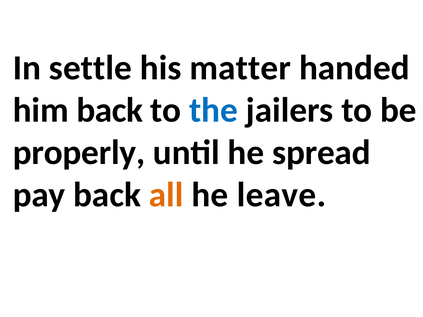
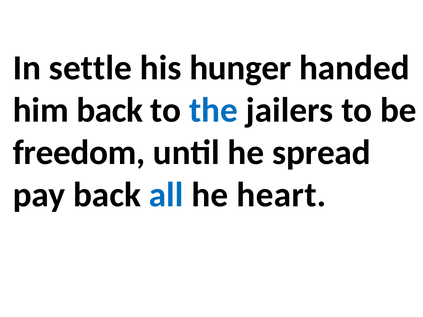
matter: matter -> hunger (240, 68)
properly: properly -> freedom (79, 153)
all colour: orange -> blue (166, 195)
leave: leave -> heart (281, 195)
